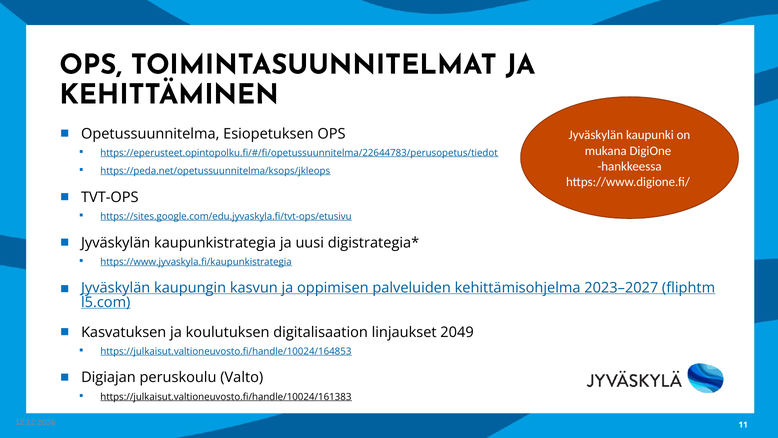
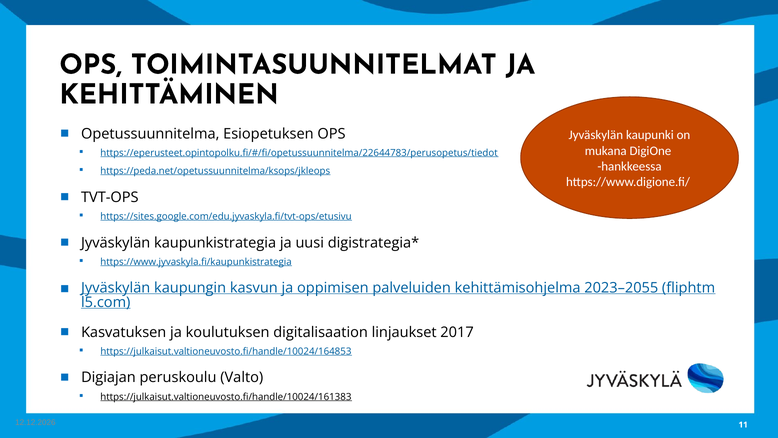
2023–2027: 2023–2027 -> 2023–2055 (621, 288)
2049: 2049 -> 2017 (457, 332)
